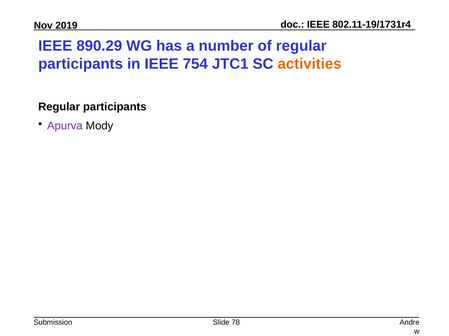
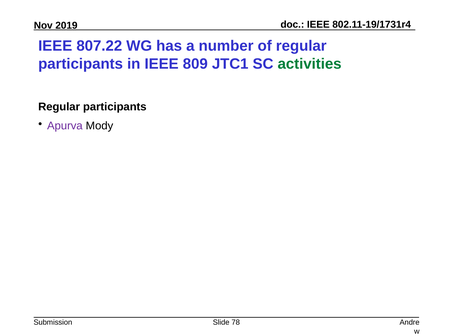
890.29: 890.29 -> 807.22 (99, 46)
754: 754 -> 809 (195, 64)
activities colour: orange -> green (310, 64)
